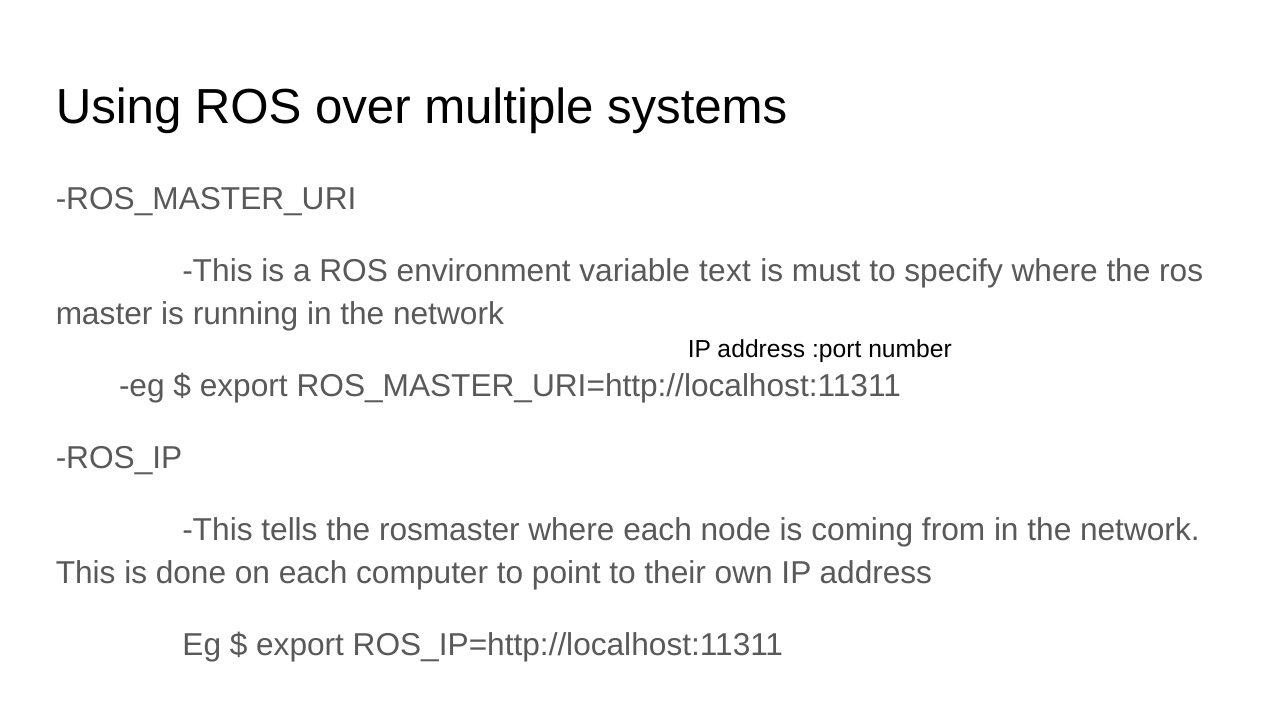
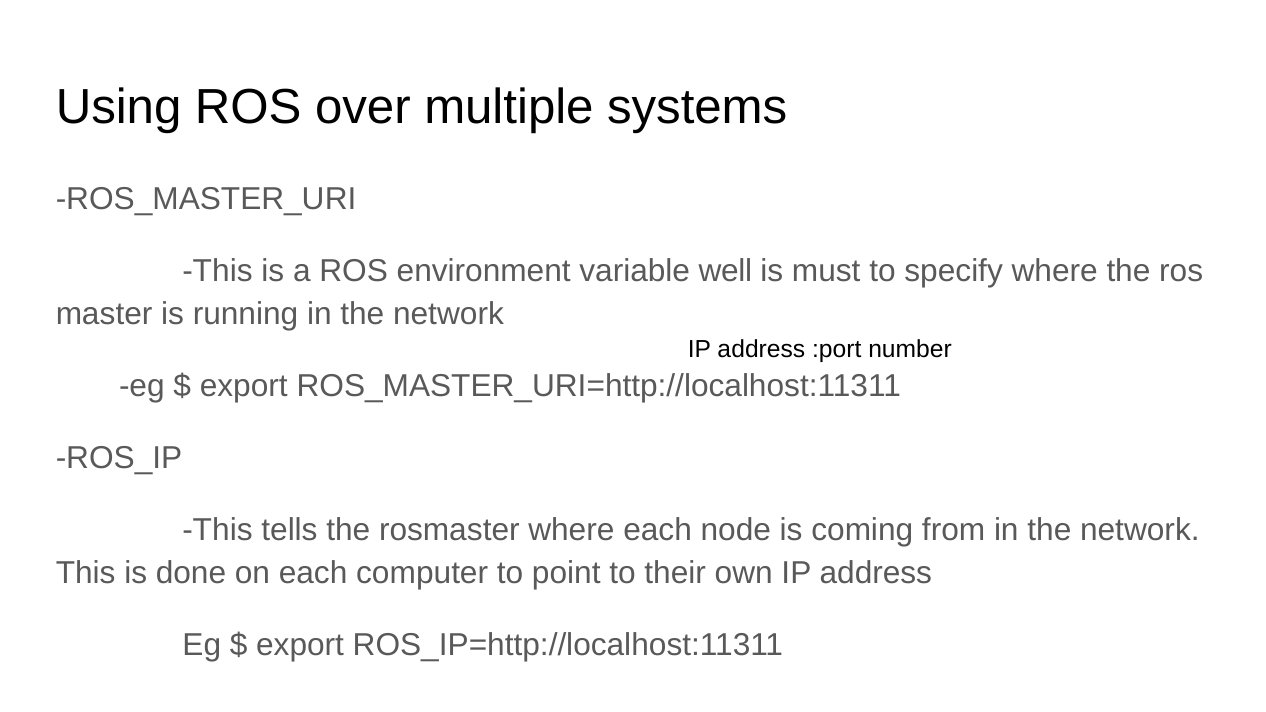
text: text -> well (725, 271)
